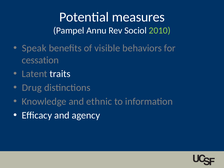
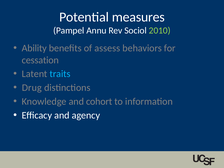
Speak: Speak -> Ability (34, 48)
visible: visible -> assess (107, 48)
traits colour: white -> light blue (60, 74)
ethnic: ethnic -> cohort (99, 102)
